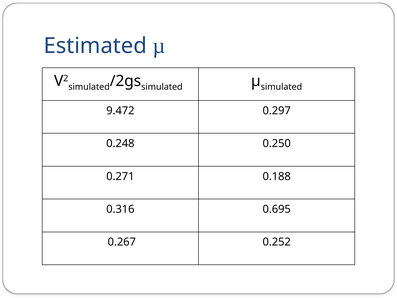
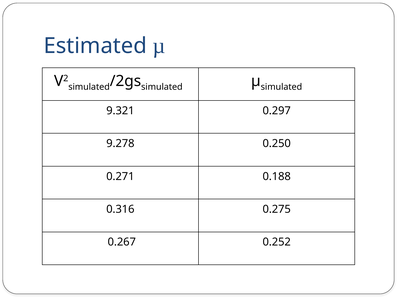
9.472: 9.472 -> 9.321 (120, 111)
0.248: 0.248 -> 9.278 (120, 143)
0.695: 0.695 -> 0.275 (277, 209)
